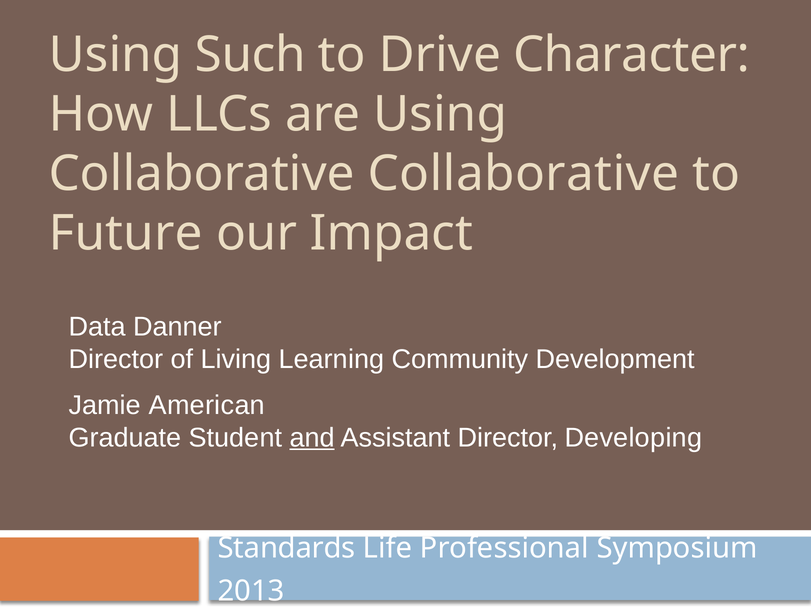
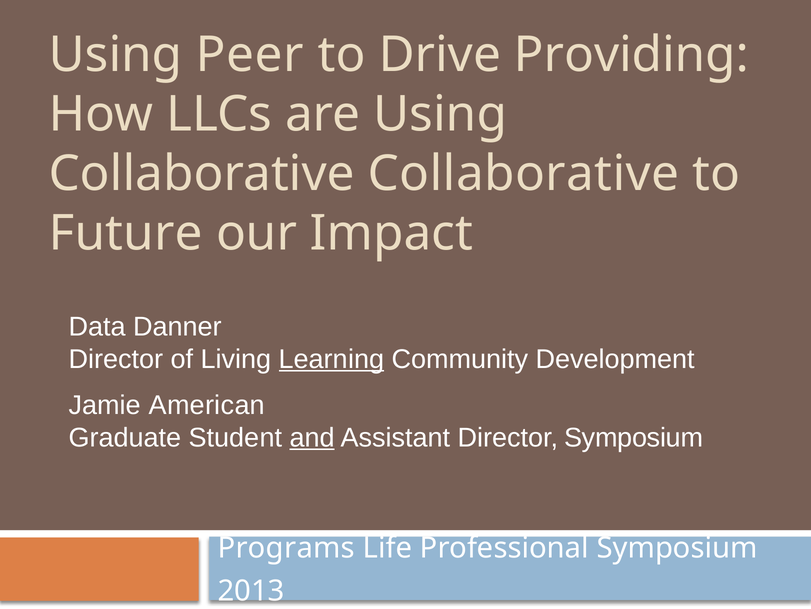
Such: Such -> Peer (250, 55)
Character: Character -> Providing (631, 55)
Learning underline: none -> present (331, 359)
Director Developing: Developing -> Symposium (634, 437)
Standards: Standards -> Programs (286, 548)
